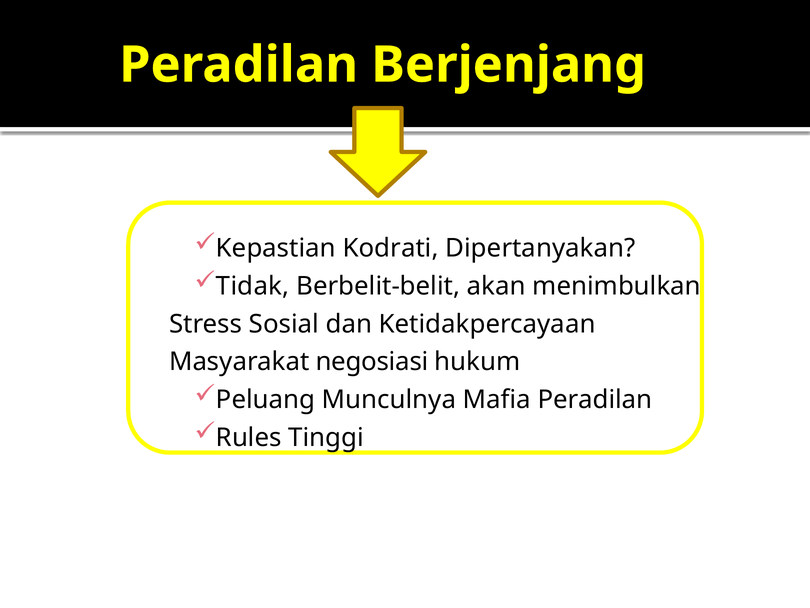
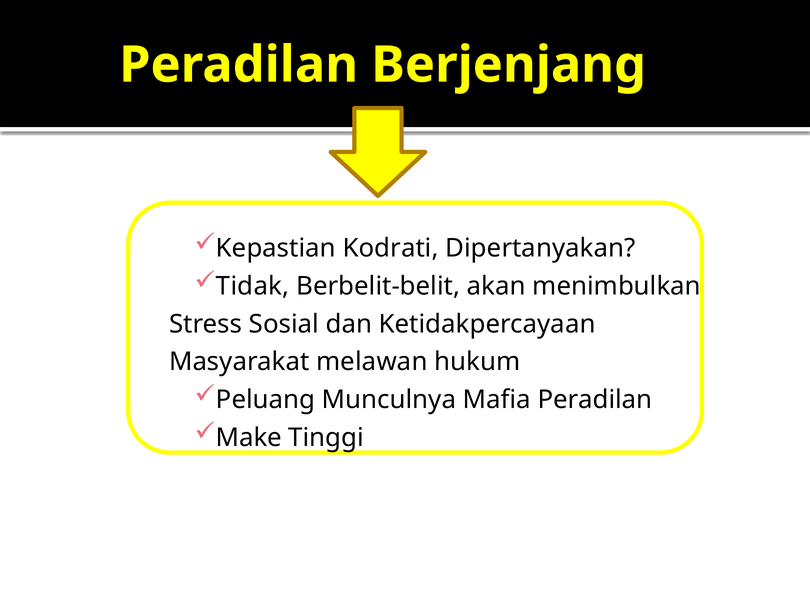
negosiasi: negosiasi -> melawan (372, 362)
Rules: Rules -> Make (249, 437)
